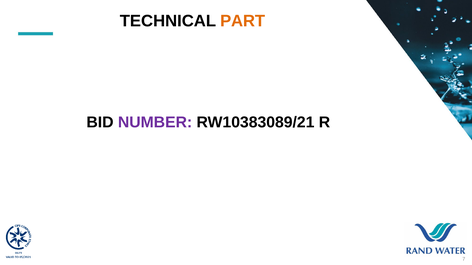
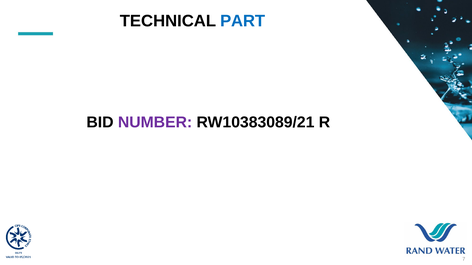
PART colour: orange -> blue (243, 21)
